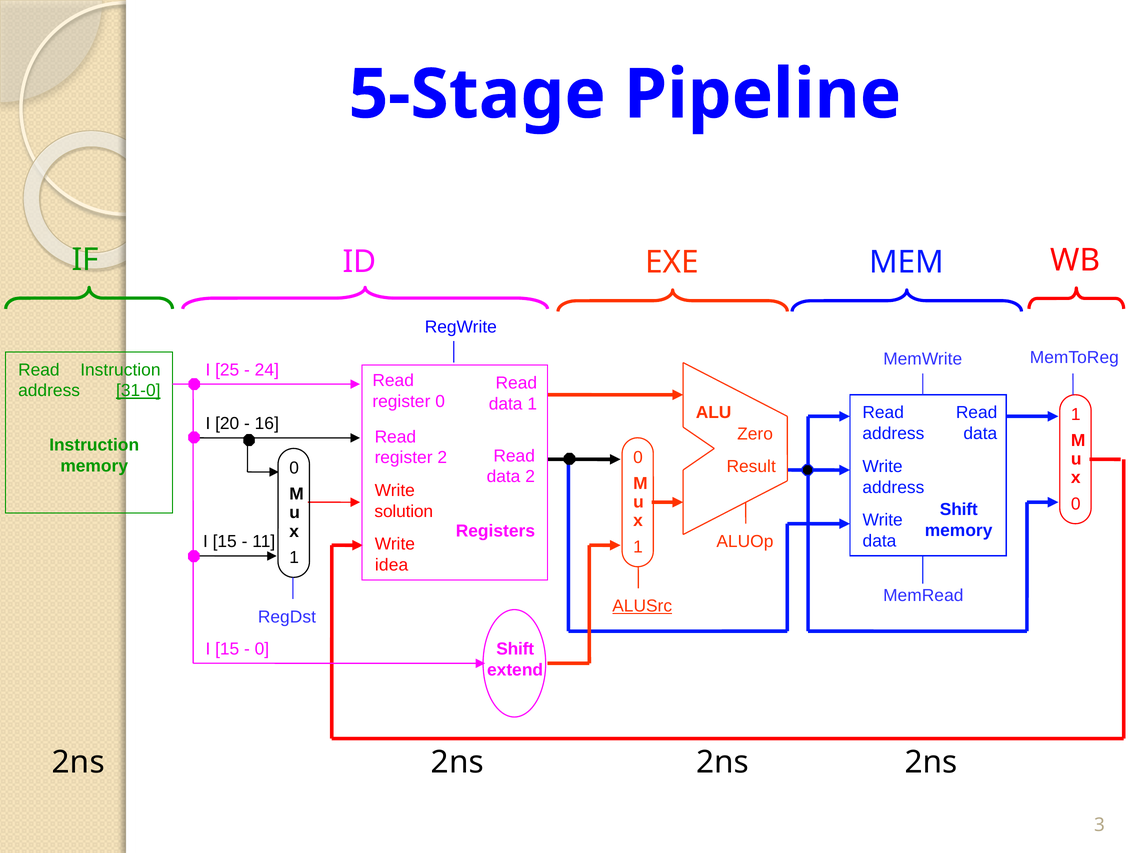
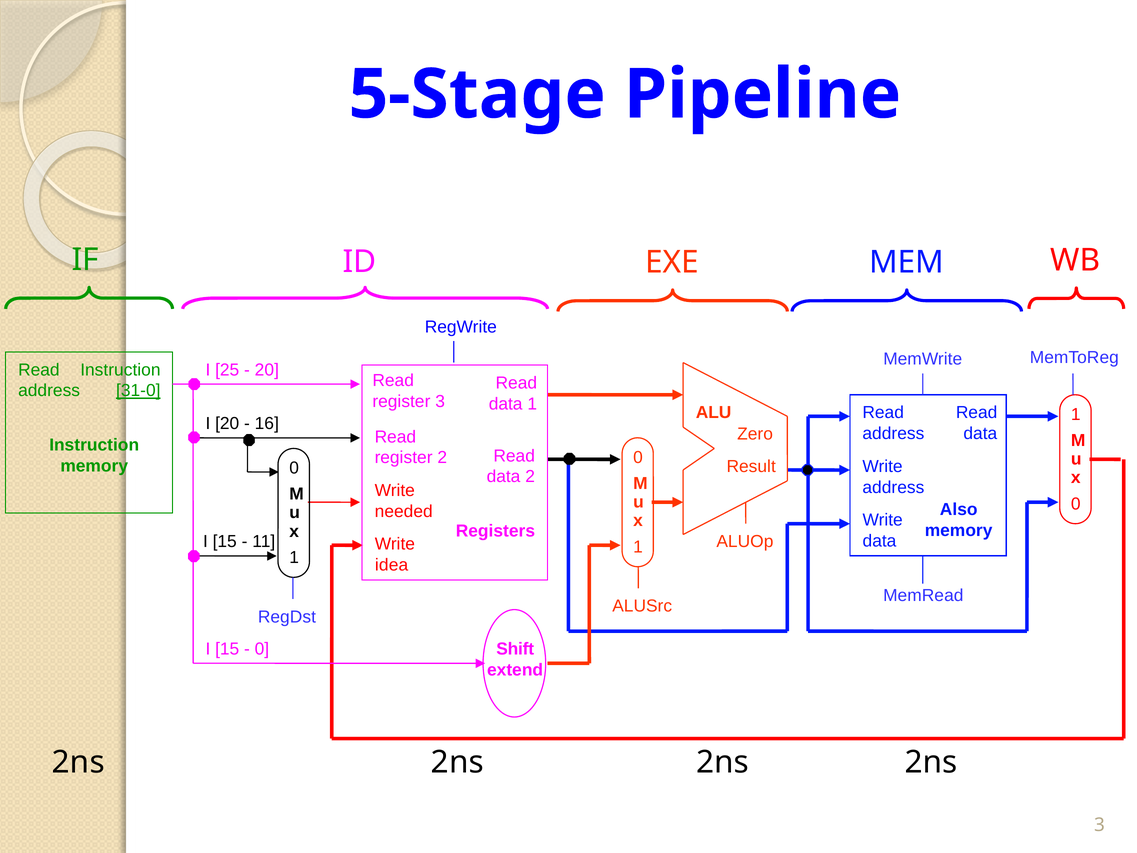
24: 24 -> 20 (267, 370)
register 0: 0 -> 3 (440, 401)
Shift: Shift -> Also (959, 509)
solution: solution -> needed (404, 511)
ALUSrc underline: present -> none (642, 606)
